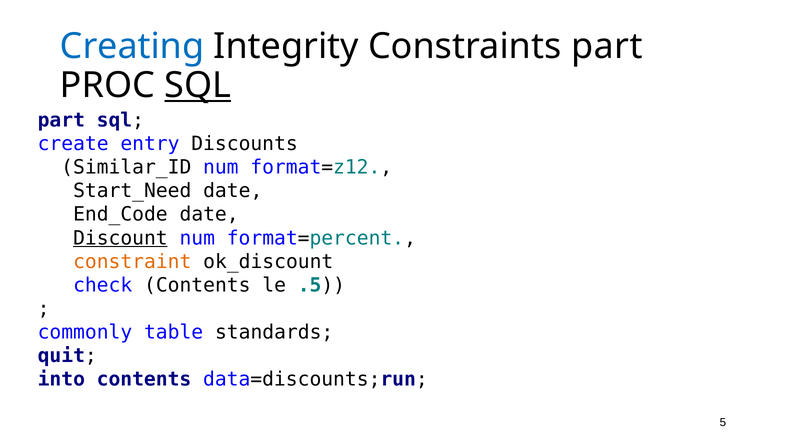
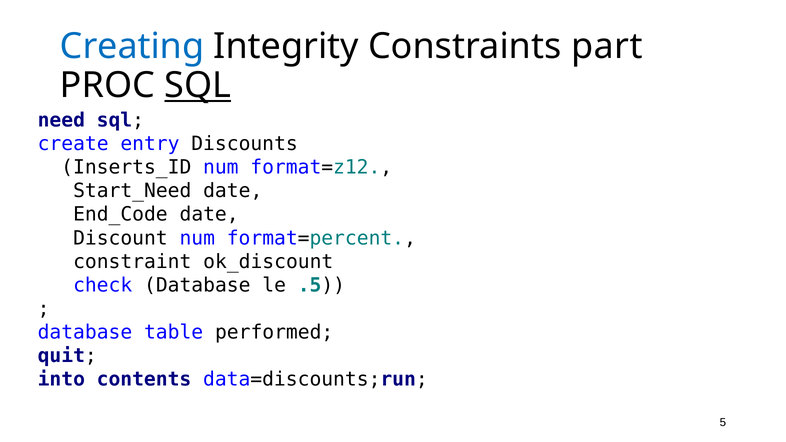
part: part -> need (61, 120)
Similar_ID: Similar_ID -> Inserts_ID (126, 167)
Discount underline: present -> none (120, 238)
constraint colour: orange -> black (132, 262)
check Contents: Contents -> Database (197, 285)
commonly: commonly -> database (85, 332)
standards: standards -> performed (274, 332)
